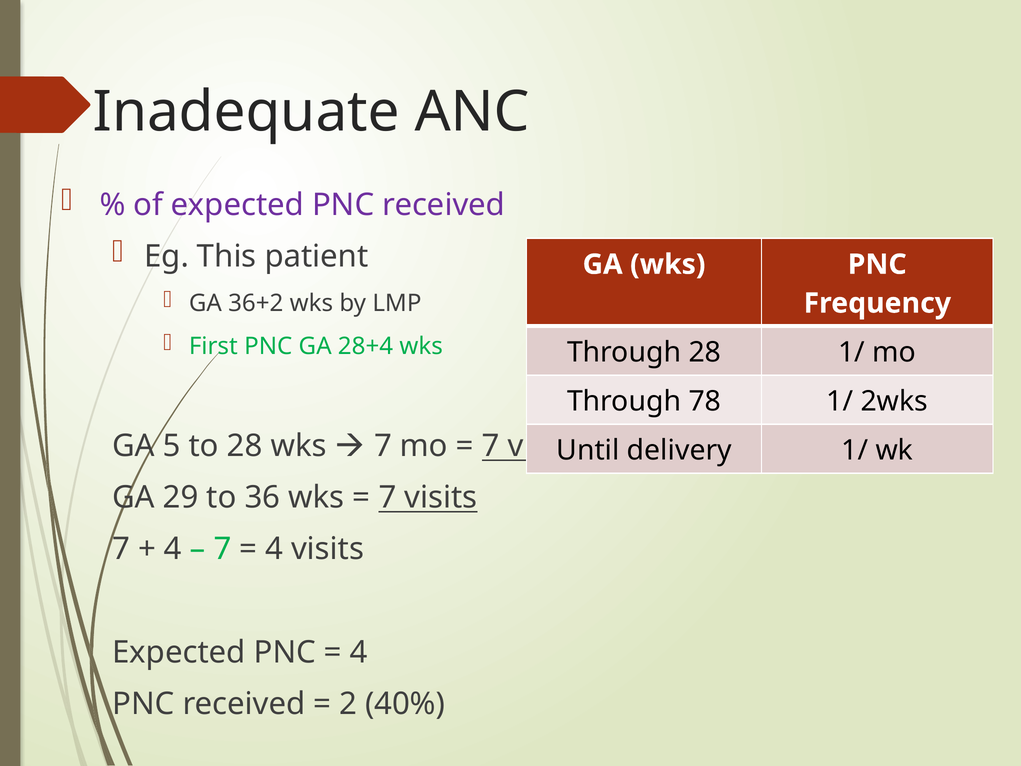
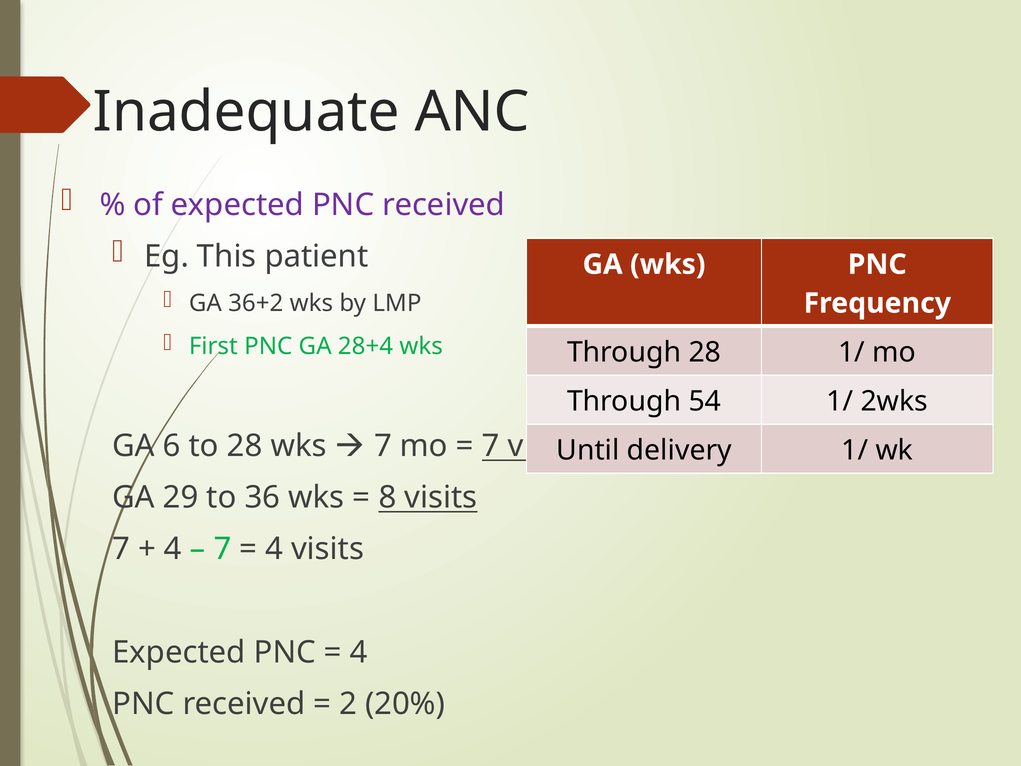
78: 78 -> 54 (705, 401)
5: 5 -> 6 (172, 446)
7: 7 -> 8 (388, 497)
40%: 40% -> 20% (405, 704)
